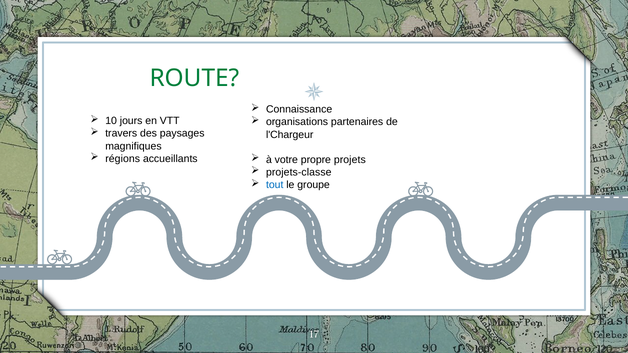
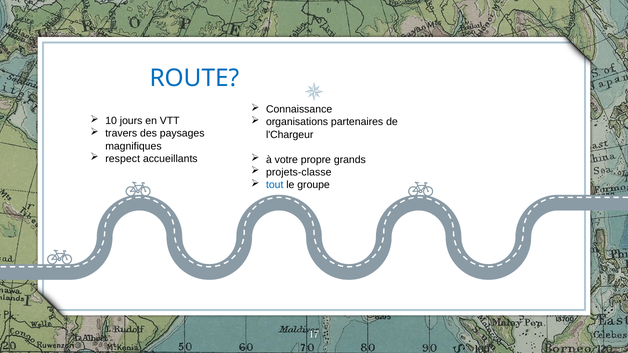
ROUTE colour: green -> blue (195, 78)
régions: régions -> respect (123, 159)
projets: projets -> grands (350, 160)
